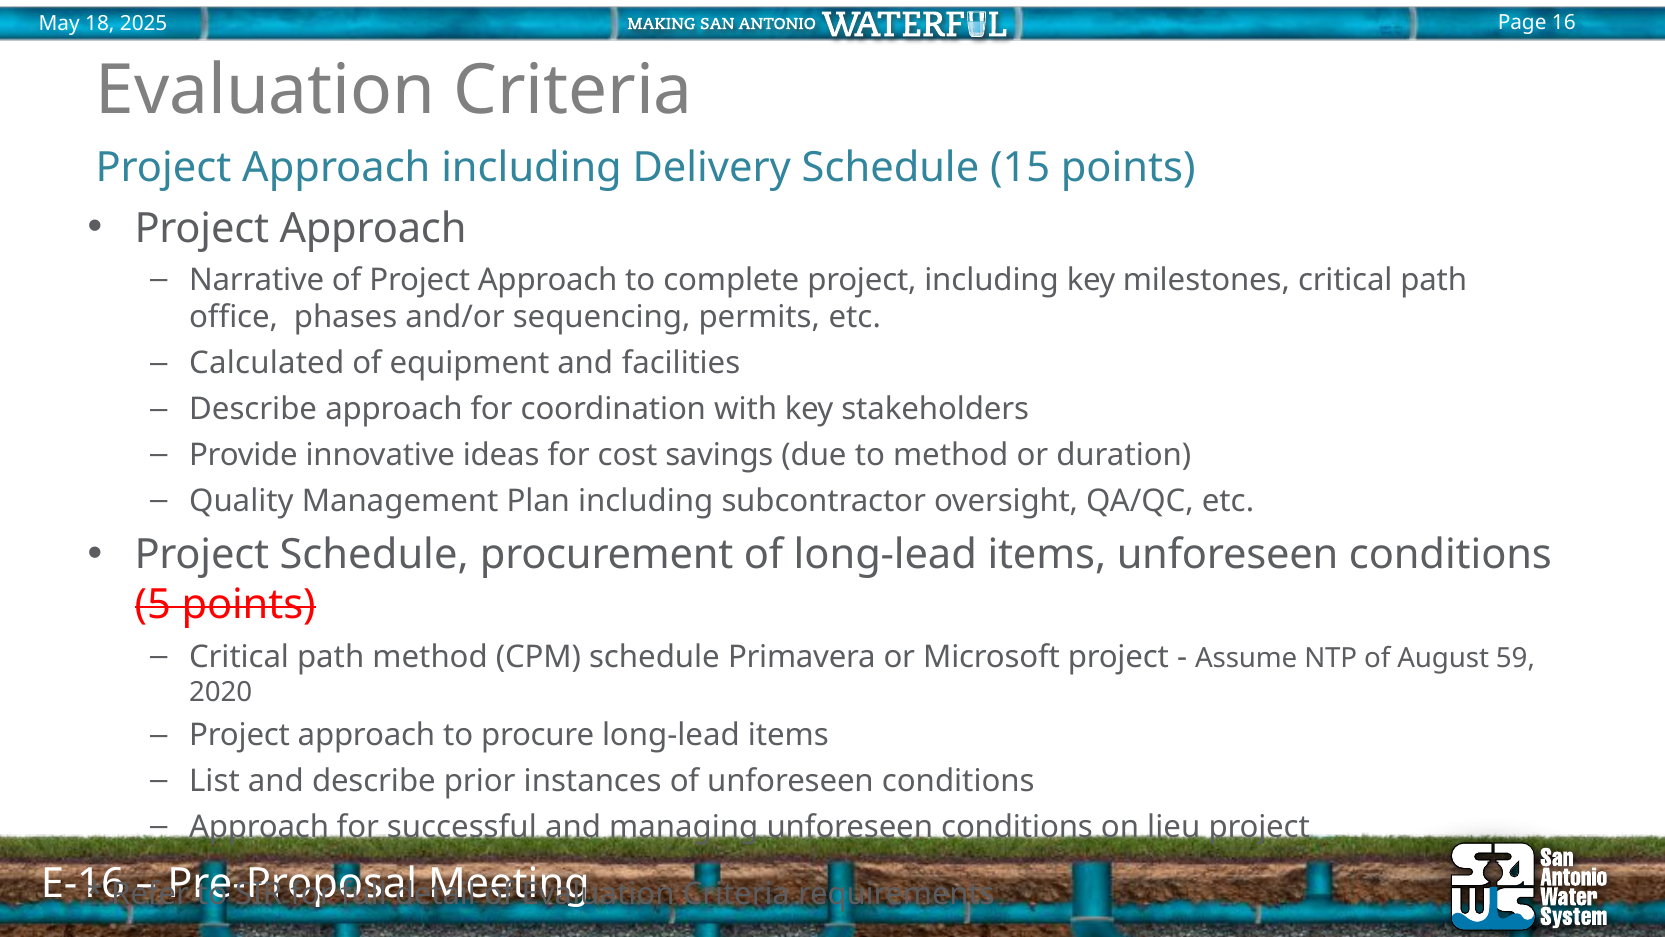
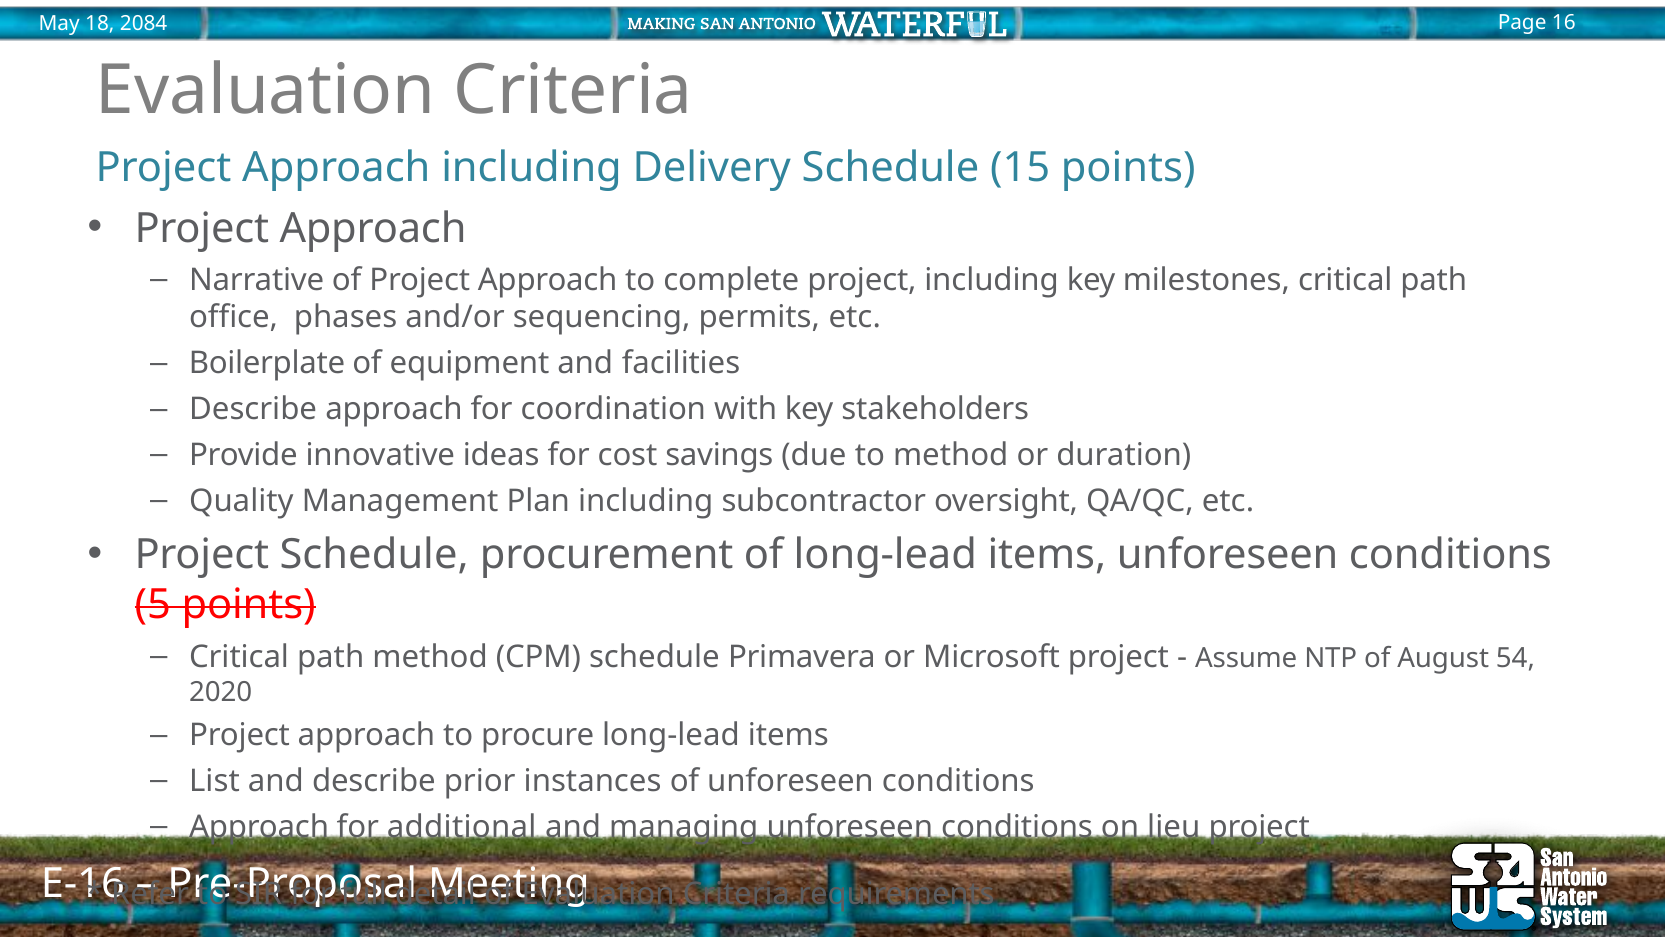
2025: 2025 -> 2084 (144, 24)
Calculated: Calculated -> Boilerplate (267, 363)
59: 59 -> 54 (1515, 658)
successful: successful -> additional (462, 827)
